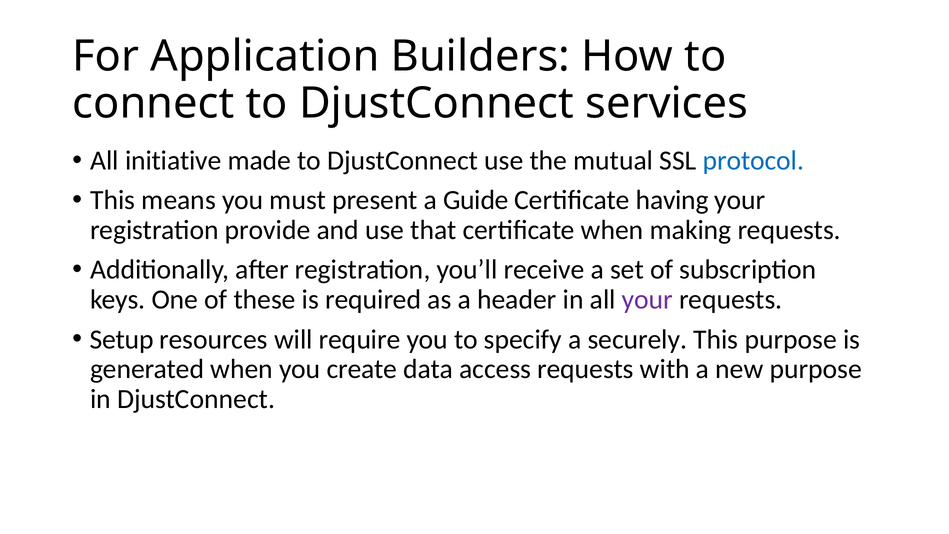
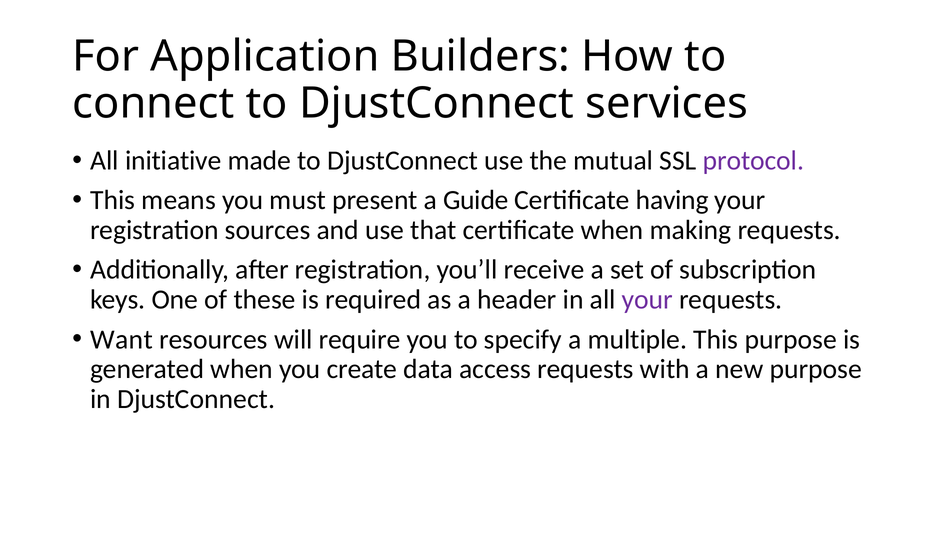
protocol colour: blue -> purple (753, 160)
provide: provide -> sources (268, 230)
Setup: Setup -> Want (122, 339)
securely: securely -> multiple (637, 339)
